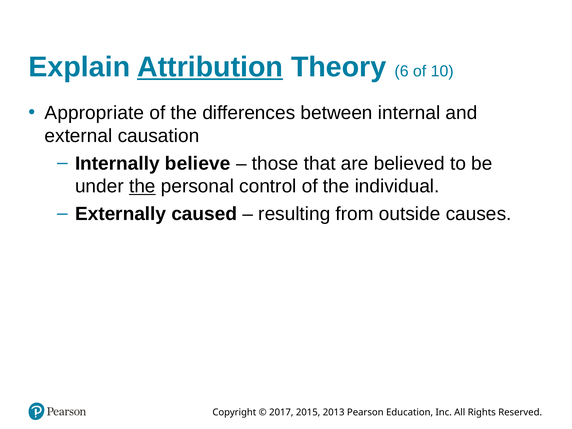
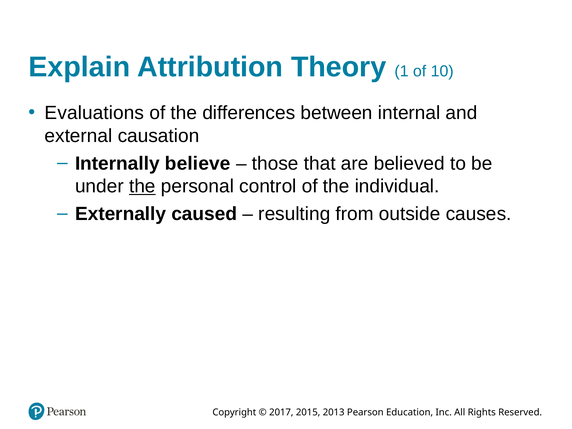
Attribution underline: present -> none (210, 67)
6: 6 -> 1 (402, 71)
Appropriate: Appropriate -> Evaluations (94, 113)
